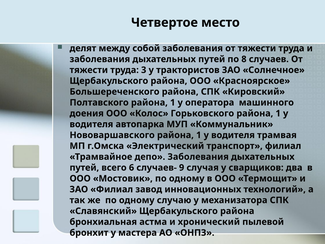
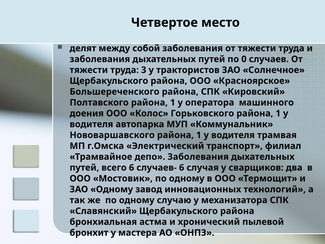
8: 8 -> 0 (244, 59)
случаев- 9: 9 -> 6 (182, 167)
ЗАО Филиал: Филиал -> Одному (112, 189)
